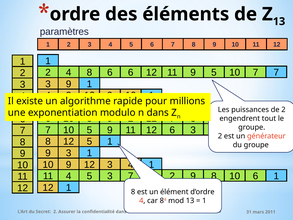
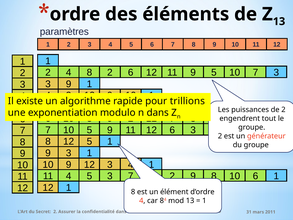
8 6: 6 -> 2 (110, 72)
7 7: 7 -> 3 (276, 72)
millions: millions -> trillions (187, 101)
